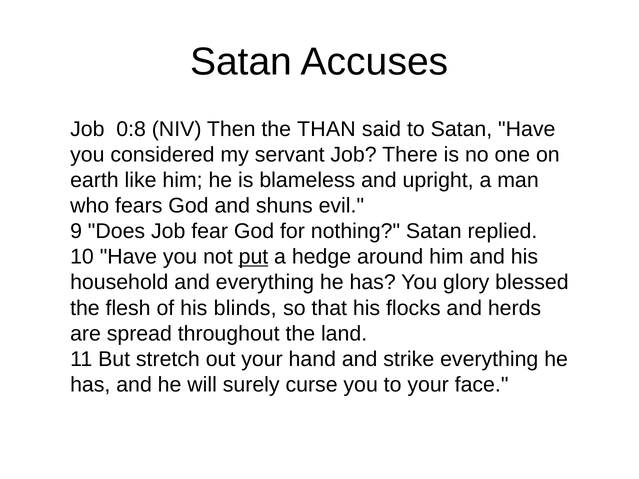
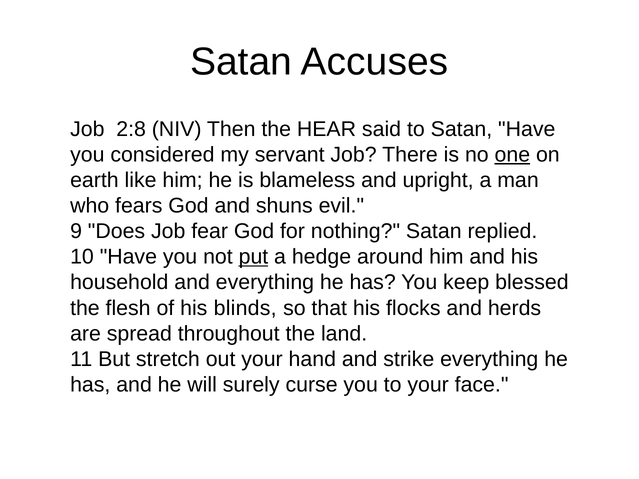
0:8: 0:8 -> 2:8 (131, 129)
THAN: THAN -> HEAR (326, 129)
one underline: none -> present (512, 155)
glory: glory -> keep (466, 283)
